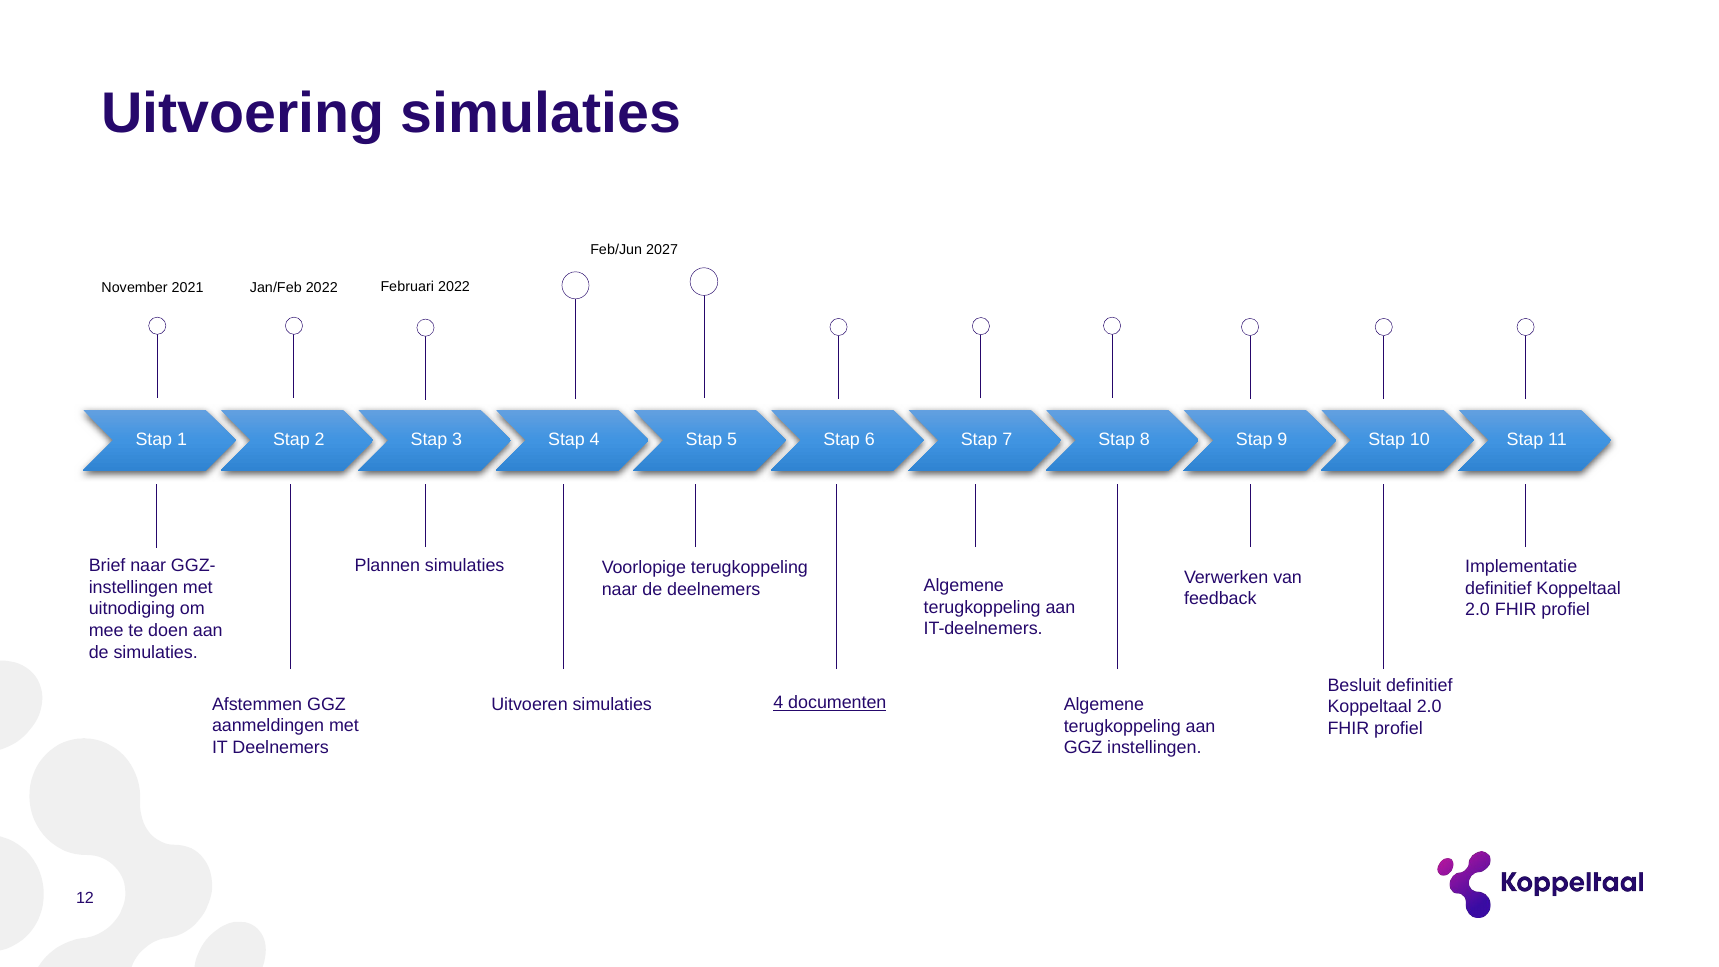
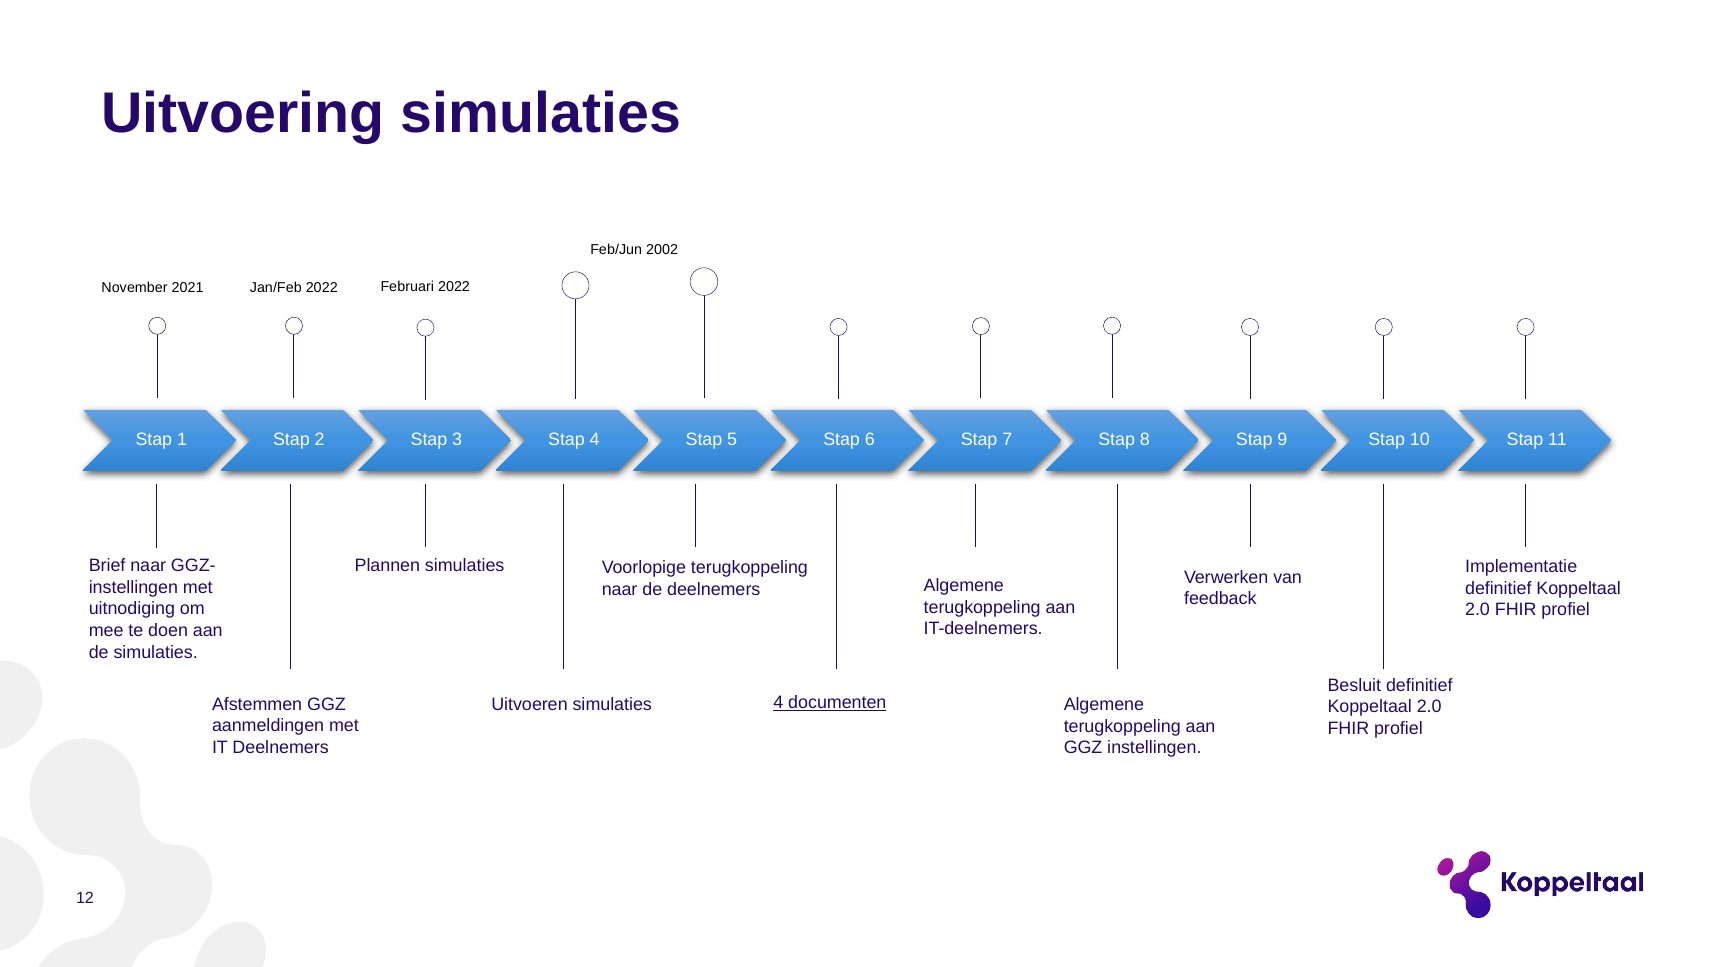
2027: 2027 -> 2002 (662, 249)
